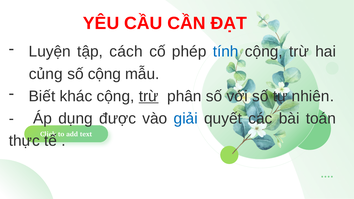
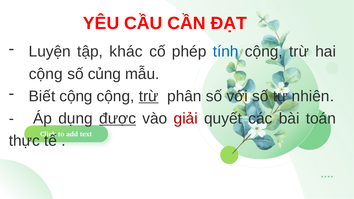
cách: cách -> khác (126, 52)
củng: củng -> cộng (46, 74)
số cộng: cộng -> củng (104, 74)
Biết khác: khác -> cộng (76, 96)
được underline: none -> present (118, 119)
giải colour: blue -> red (186, 119)
